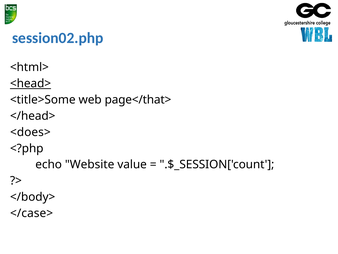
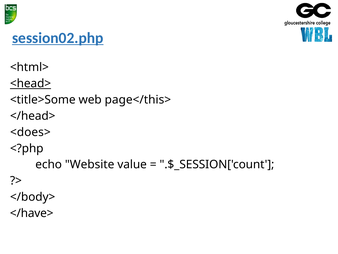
session02.php underline: none -> present (58, 38)
page</that>: page</that> -> page</this> (138, 99)
</case>: </case> -> </have> (32, 213)
